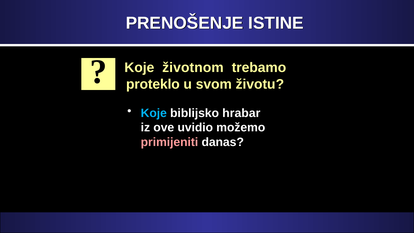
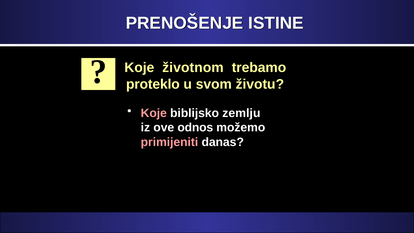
Koje colour: light blue -> pink (154, 113)
hrabar: hrabar -> zemlju (241, 113)
uvidio: uvidio -> odnos (195, 128)
